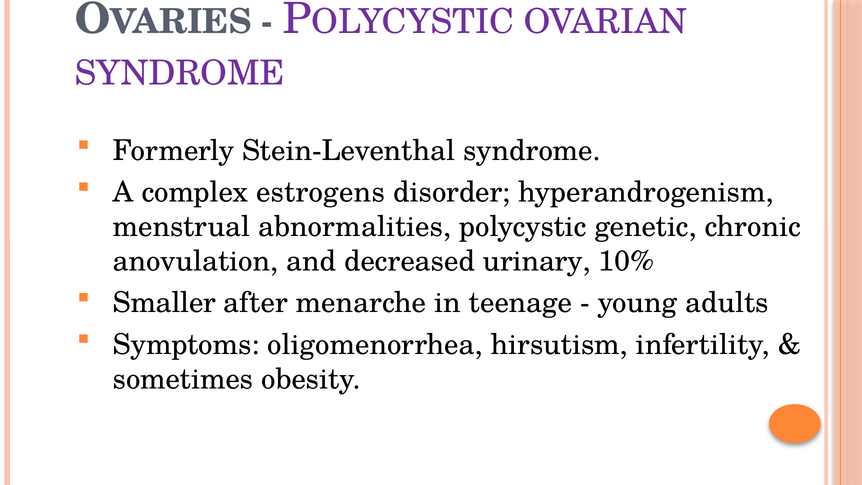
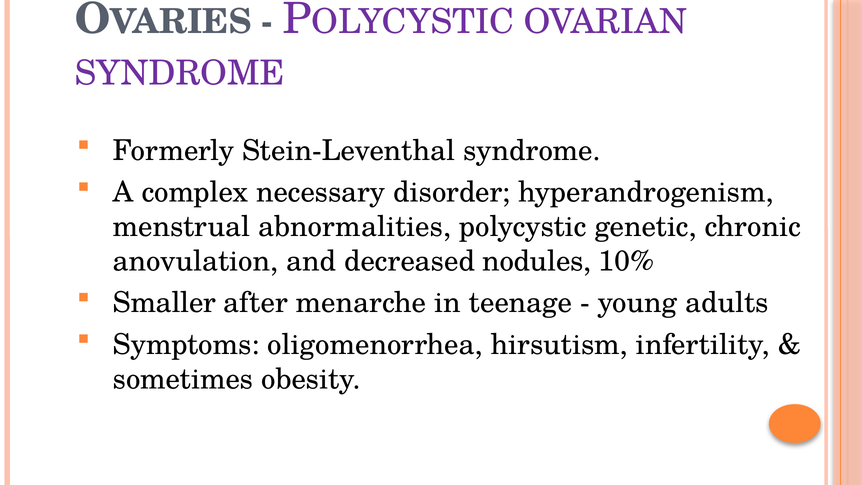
estrogens: estrogens -> necessary (321, 192)
urinary: urinary -> nodules (537, 261)
